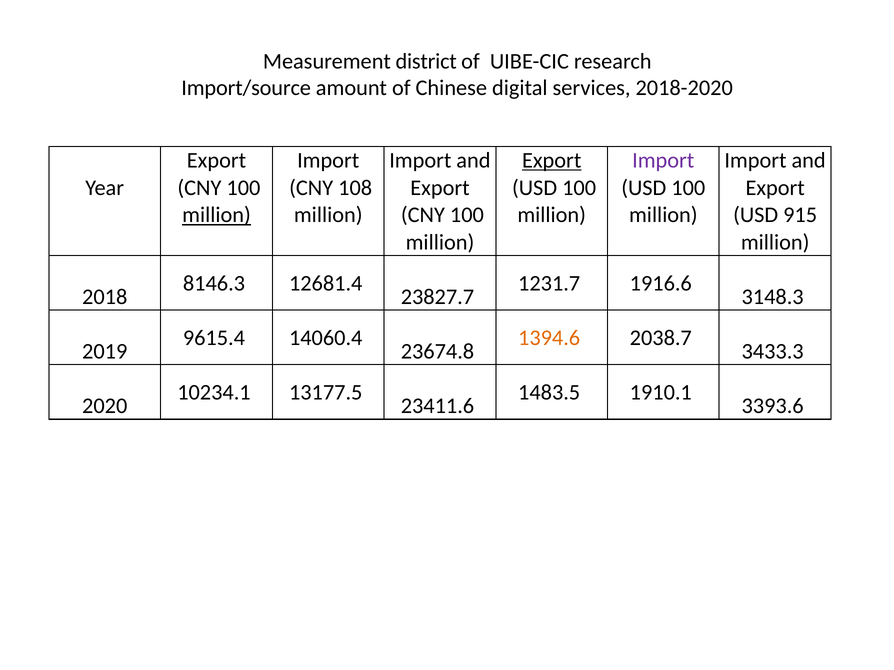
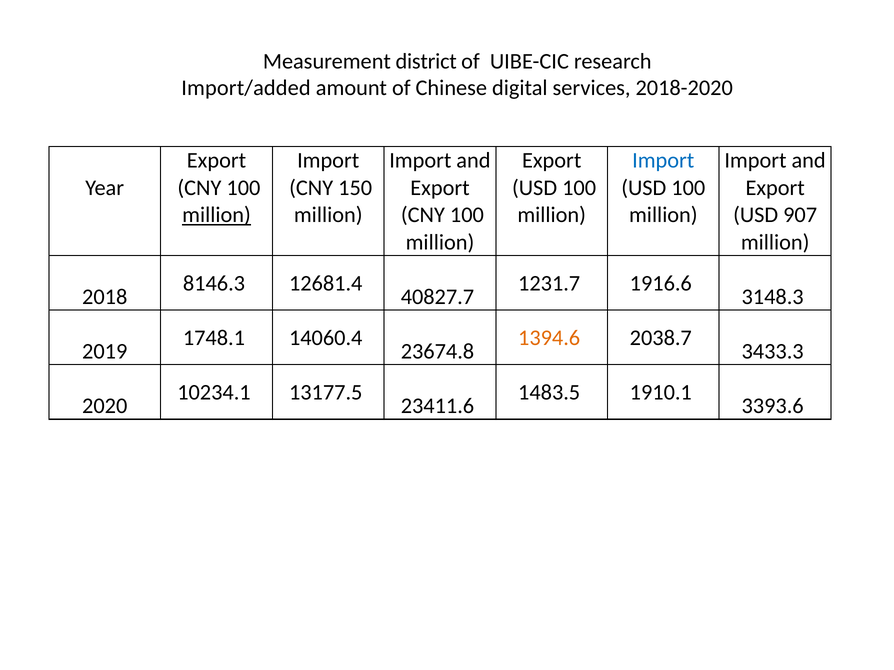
Import/source: Import/source -> Import/added (246, 88)
Export underline: present -> none (552, 161)
Import colour: purple -> blue (663, 161)
108: 108 -> 150 (355, 188)
915: 915 -> 907 (800, 215)
23827.7: 23827.7 -> 40827.7 (437, 297)
9615.4: 9615.4 -> 1748.1 (214, 338)
